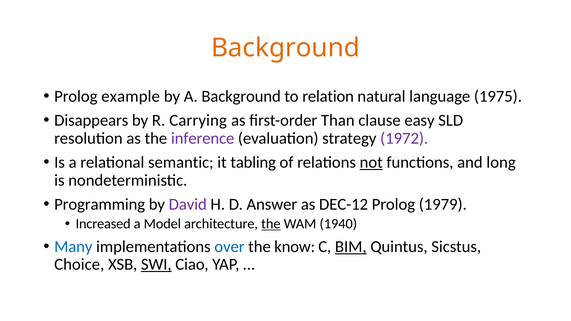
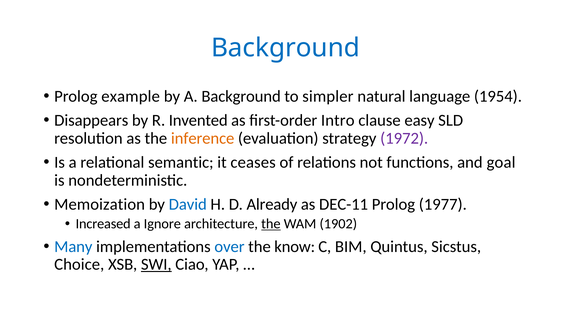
Background colour: orange -> blue (285, 48)
relation: relation -> simpler (328, 97)
1975: 1975 -> 1954 (498, 97)
Carrying: Carrying -> Invented (198, 120)
Than: Than -> Intro (338, 120)
inference colour: purple -> orange (203, 138)
tabling: tabling -> ceases (253, 162)
not underline: present -> none (371, 162)
long: long -> goal (501, 162)
Programming: Programming -> Memoization (100, 204)
David colour: purple -> blue (188, 204)
Answer: Answer -> Already (272, 204)
DEC-12: DEC-12 -> DEC-11 (344, 204)
1979: 1979 -> 1977 (443, 204)
Model: Model -> Ignore (162, 224)
1940: 1940 -> 1902 (338, 224)
BIM underline: present -> none (351, 247)
